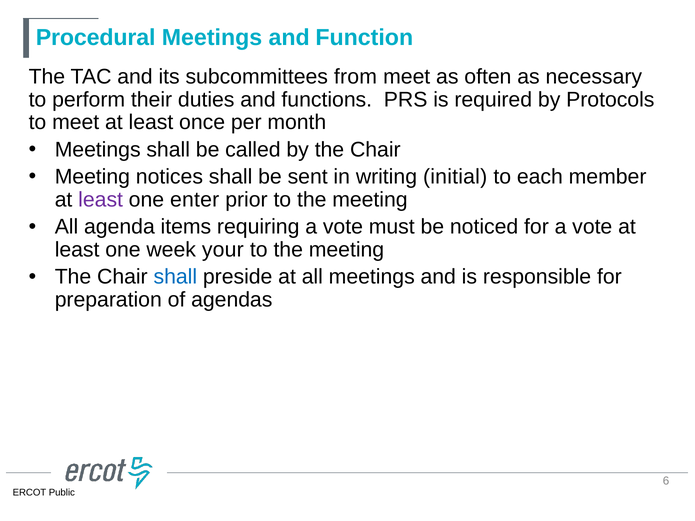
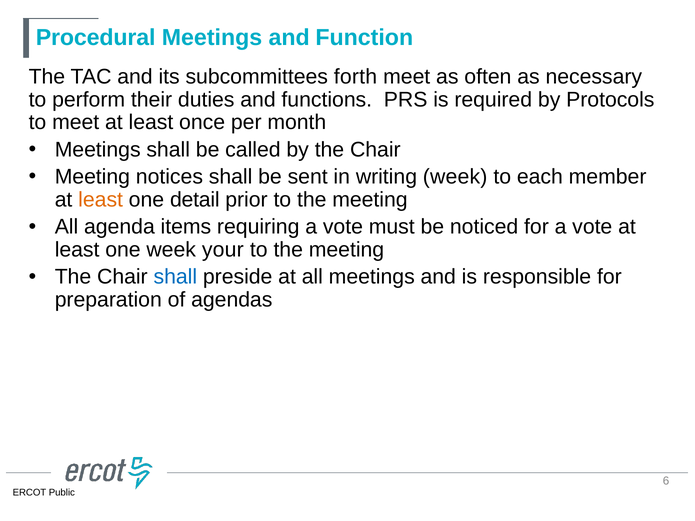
from: from -> forth (355, 77)
writing initial: initial -> week (455, 177)
least colour: purple -> orange (101, 200)
enter: enter -> detail (195, 200)
